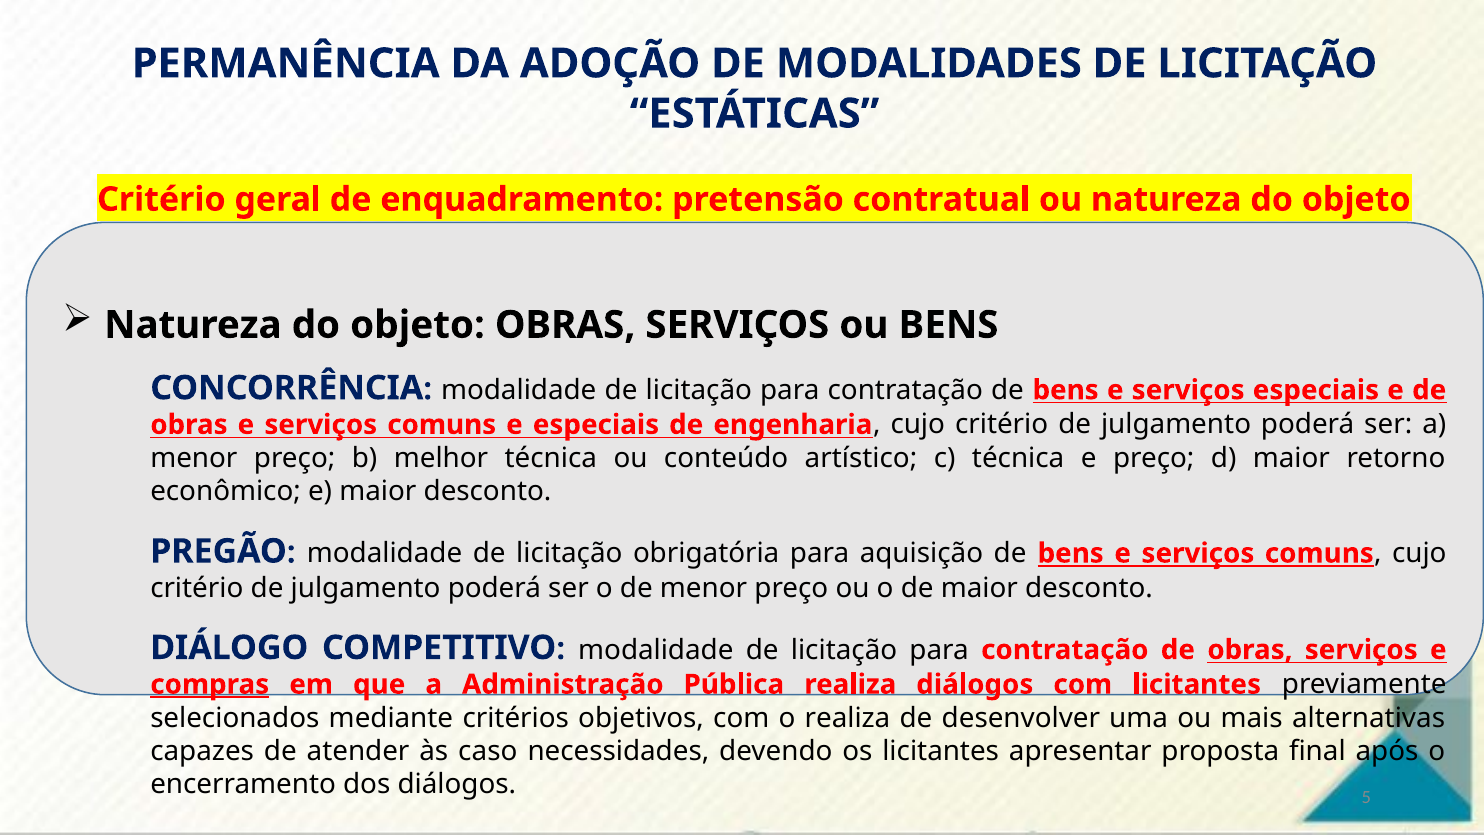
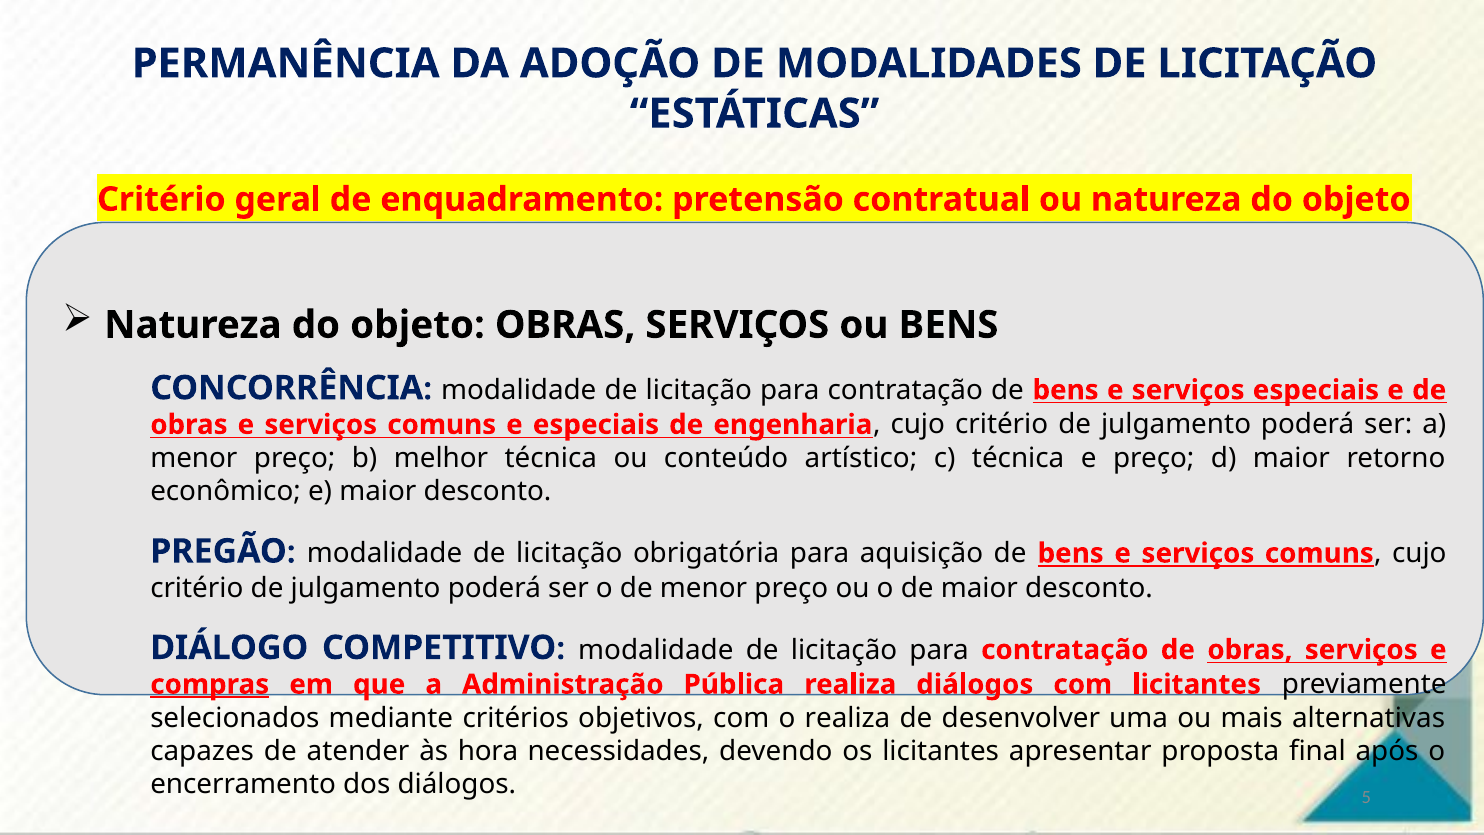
caso: caso -> hora (488, 751)
